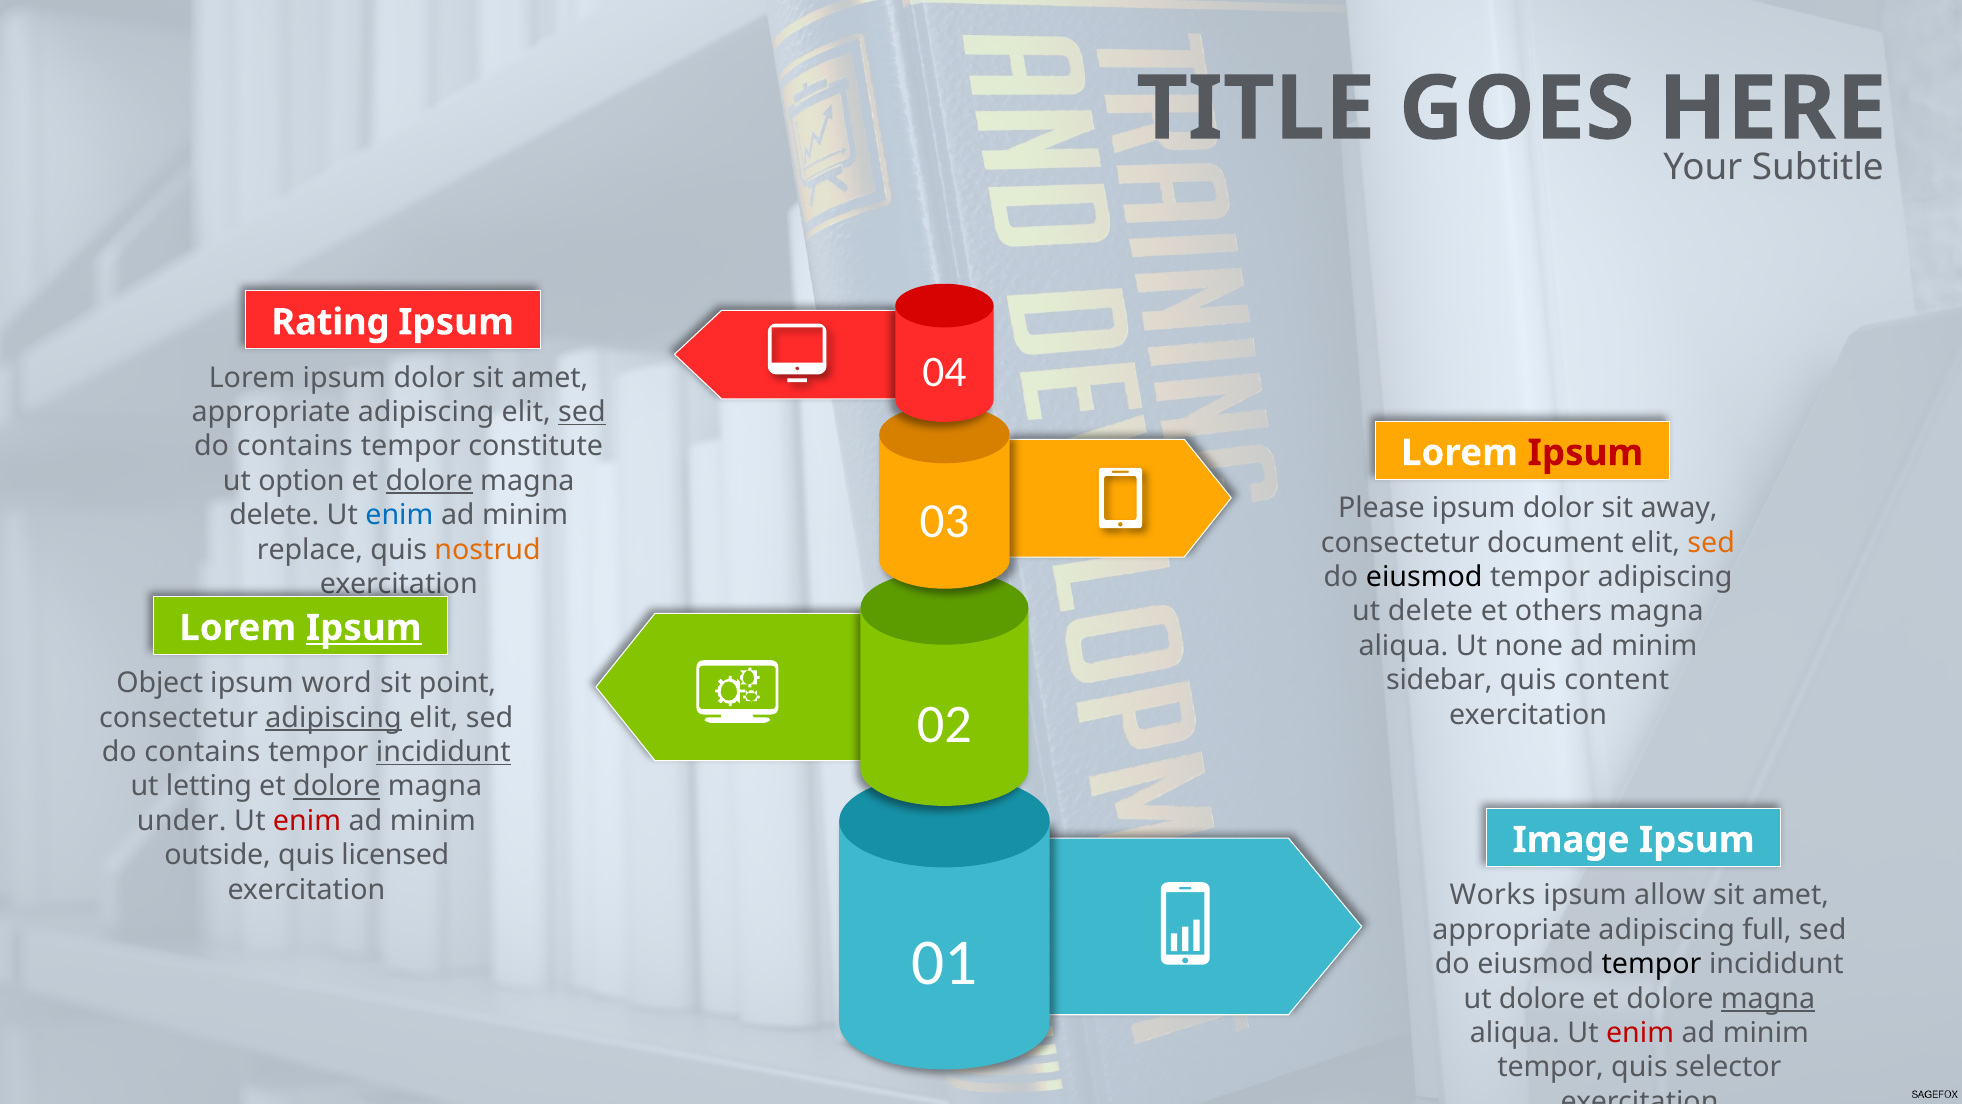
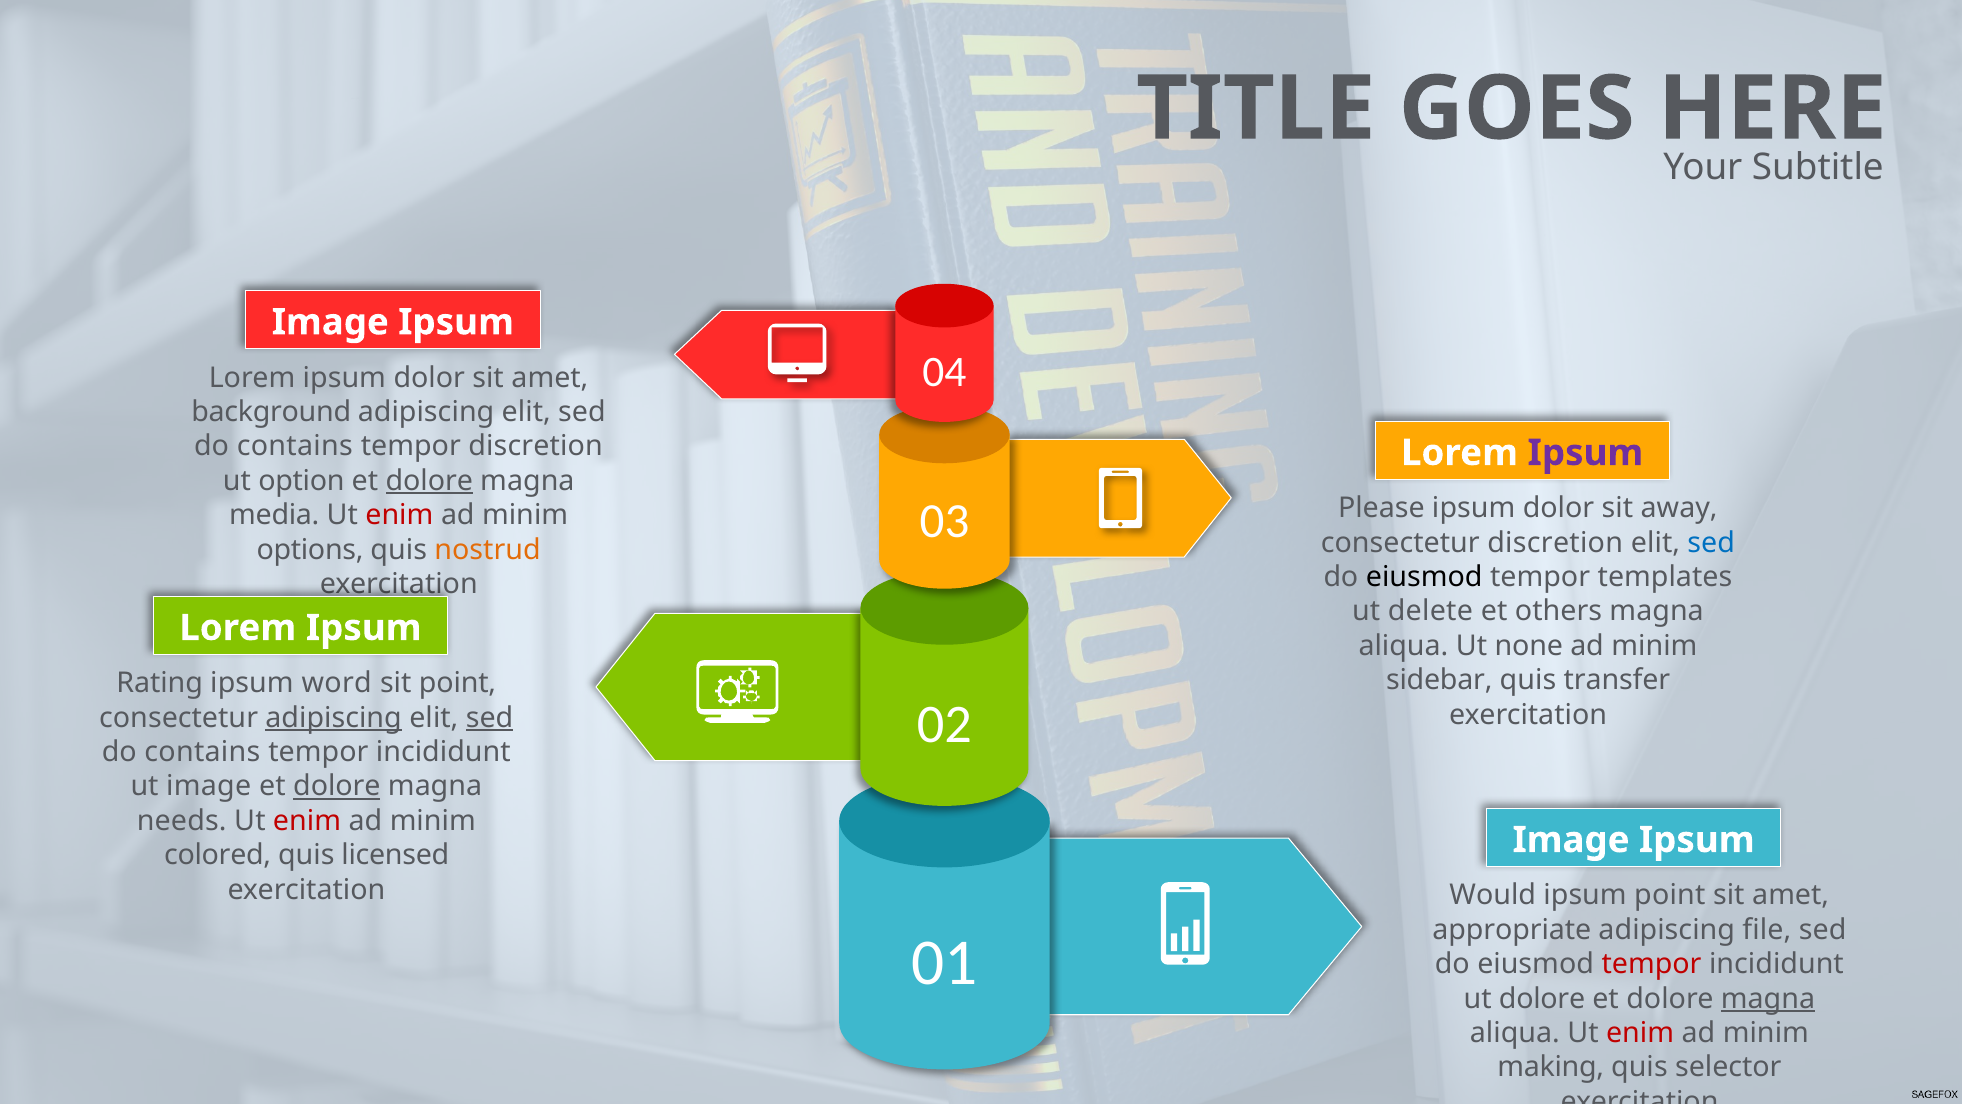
Rating: Rating -> Image (330, 322)
appropriate: appropriate -> background (271, 412)
sed underline: present -> none (582, 412)
tempor constitute: constitute -> discretion (536, 446)
Ipsum colour: red -> purple (1585, 453)
delete: delete -> media (274, 515)
enim colour: blue -> red (399, 515)
consectetur document: document -> discretion (1555, 543)
sed colour: orange -> blue (1711, 543)
replace: replace -> options (310, 549)
tempor adipiscing: adipiscing -> templates (1665, 577)
Ipsum underline: present -> none (364, 628)
content: content -> transfer (1617, 680)
Object: Object -> Rating (160, 683)
sed underline: none -> present (490, 718)
incididunt underline: present -> none (443, 752)
ut letting: letting -> image (209, 786)
under: under -> needs (182, 821)
outside: outside -> colored (218, 855)
Works: Works -> Would (1493, 895)
ipsum allow: allow -> point (1670, 895)
full: full -> file (1767, 930)
tempor colour: black -> red (1652, 964)
tempor: tempor -> making (1551, 1067)
